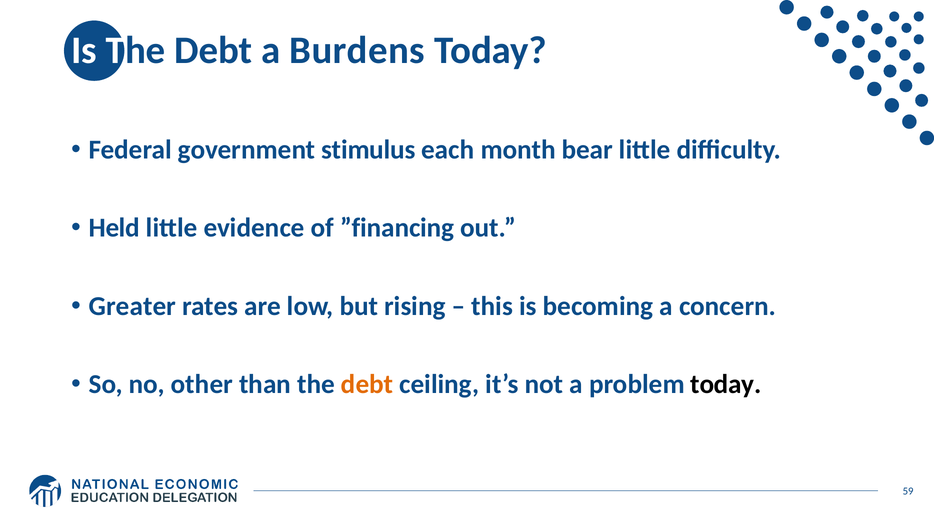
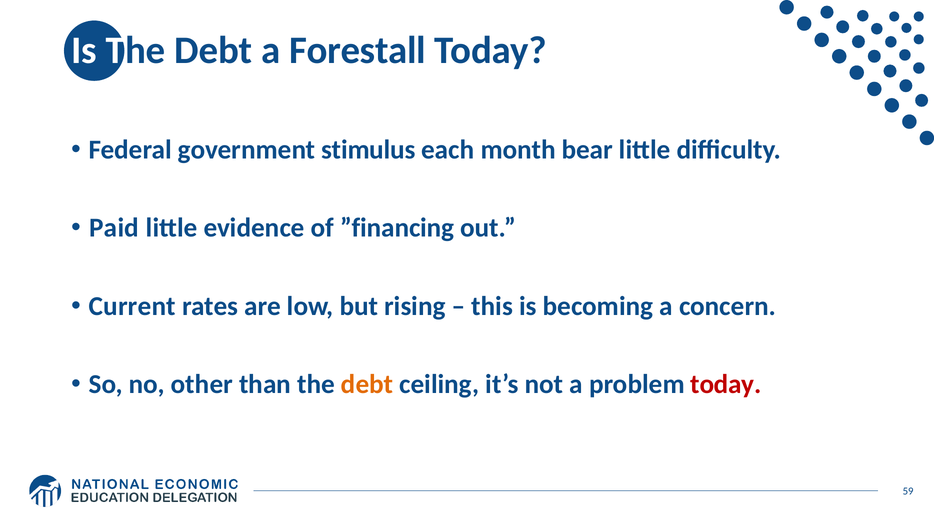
Burdens: Burdens -> Forestall (357, 51)
Held: Held -> Paid (114, 228)
Greater: Greater -> Current (132, 306)
today colour: black -> red (726, 385)
